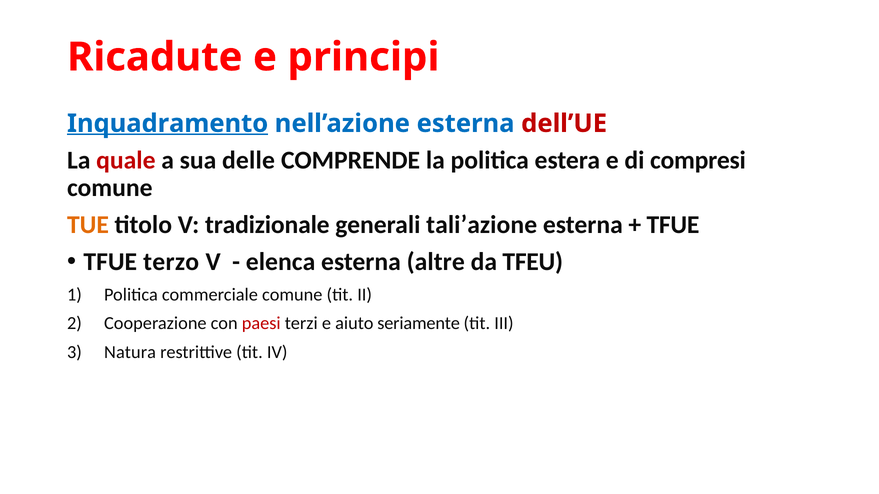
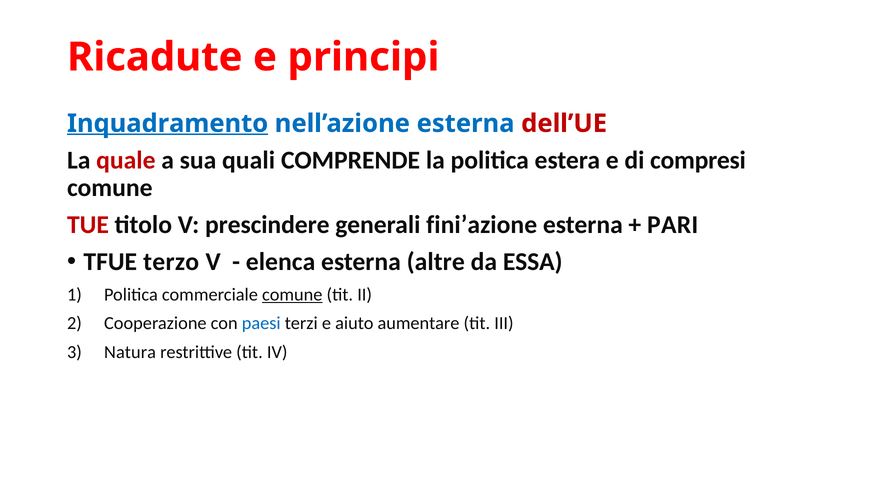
delle: delle -> quali (249, 160)
TUE colour: orange -> red (88, 225)
tradizionale: tradizionale -> prescindere (267, 225)
tali’azione: tali’azione -> fini’azione (482, 225)
TFUE: TFUE -> PARI (673, 225)
TFEU: TFEU -> ESSA (533, 262)
comune underline: none -> present (292, 295)
paesi colour: red -> blue (261, 324)
seriamente: seriamente -> aumentare (419, 324)
